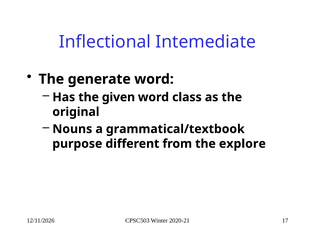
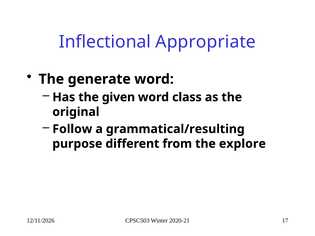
Intemediate: Intemediate -> Appropriate (206, 42)
Nouns: Nouns -> Follow (72, 129)
grammatical/textbook: grammatical/textbook -> grammatical/resulting (175, 129)
